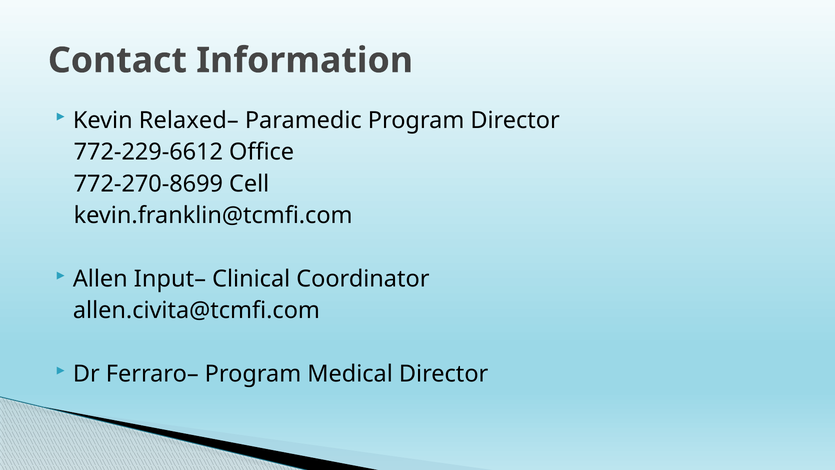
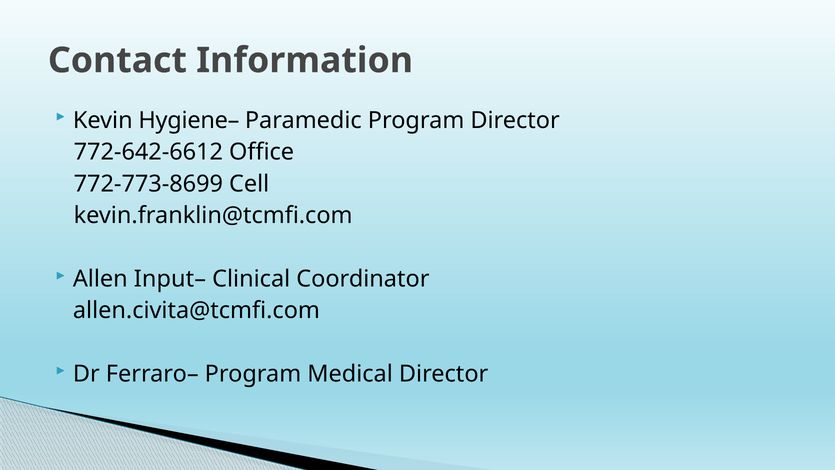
Relaxed–: Relaxed– -> Hygiene– (189, 120)
772-229-6612: 772-229-6612 -> 772-642-6612 (148, 152)
772-270-8699: 772-270-8699 -> 772-773-8699 (148, 184)
